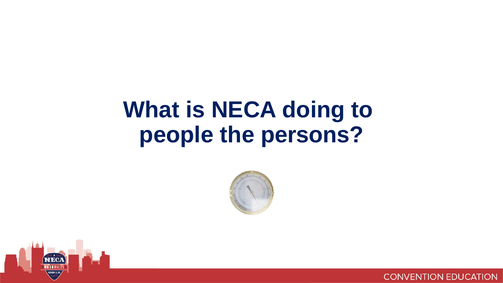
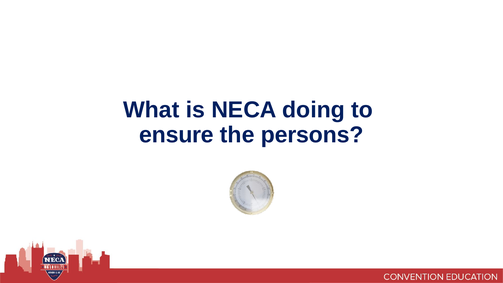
people: people -> ensure (177, 135)
